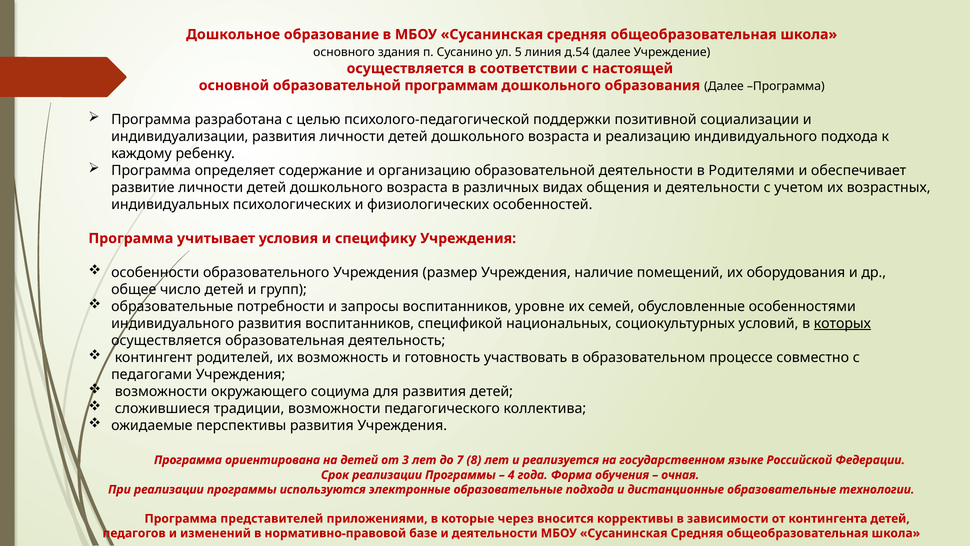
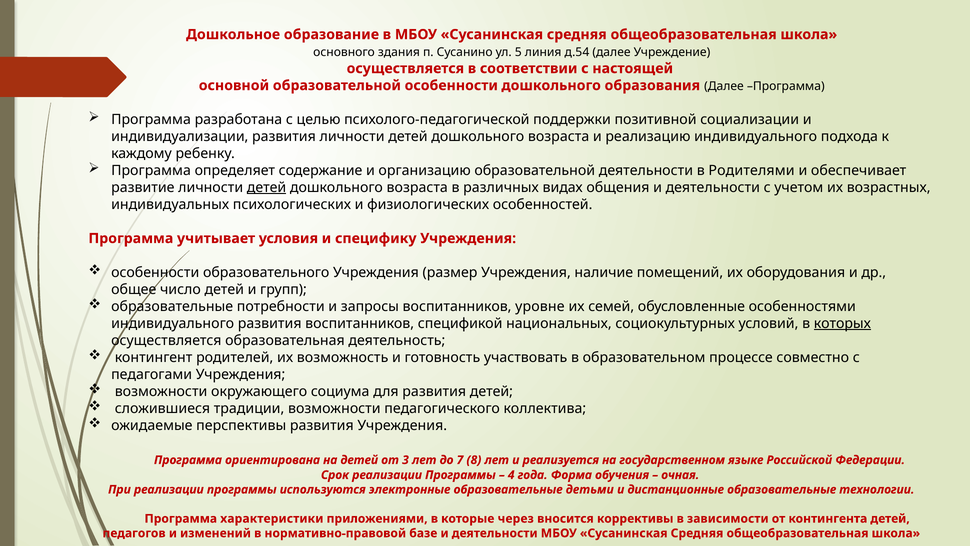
образовательной программам: программам -> особенности (451, 85)
детей underline: none -> present (267, 187)
образовательные подхода: подхода -> детьми (590, 489)
представителей: представителей -> характеристики (272, 518)
